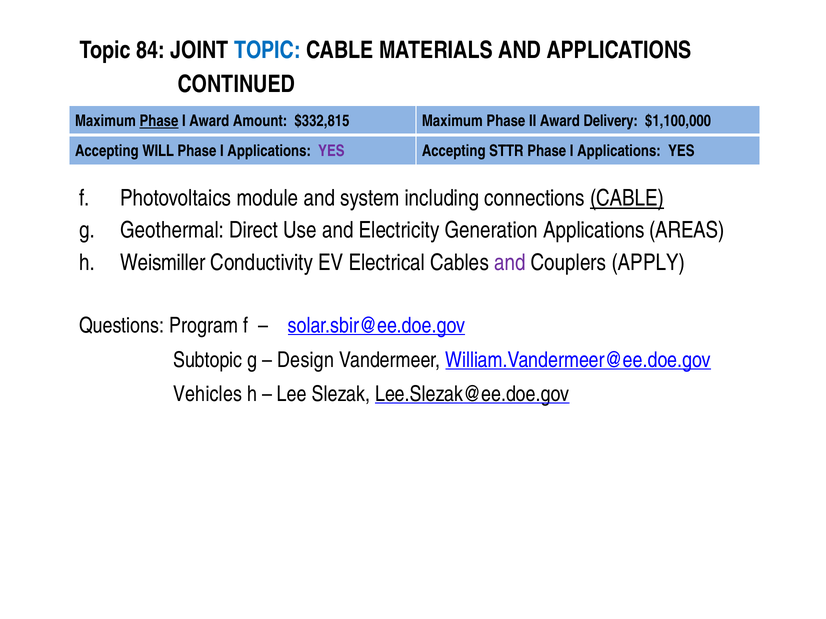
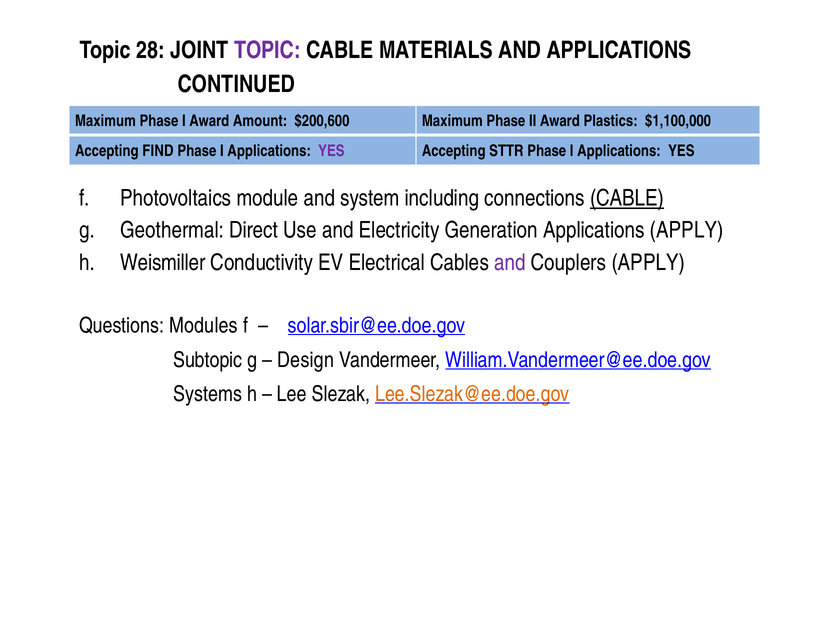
84: 84 -> 28 (151, 50)
TOPIC colour: blue -> purple (267, 50)
Phase underline: present -> none (159, 121)
$332,815: $332,815 -> $200,600 (322, 121)
Delivery: Delivery -> Plastics (611, 121)
WILL: WILL -> FIND (158, 151)
Applications AREAS: AREAS -> APPLY (687, 231)
Program: Program -> Modules (204, 326)
Vehicles: Vehicles -> Systems (208, 394)
Lee.Slezak@ee.doe.gov colour: black -> orange (472, 394)
